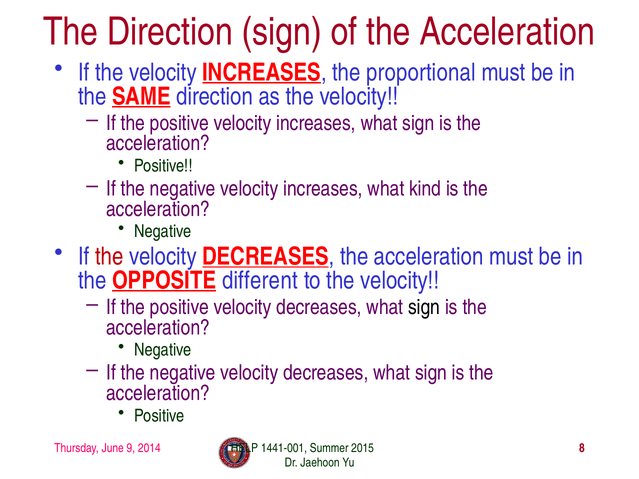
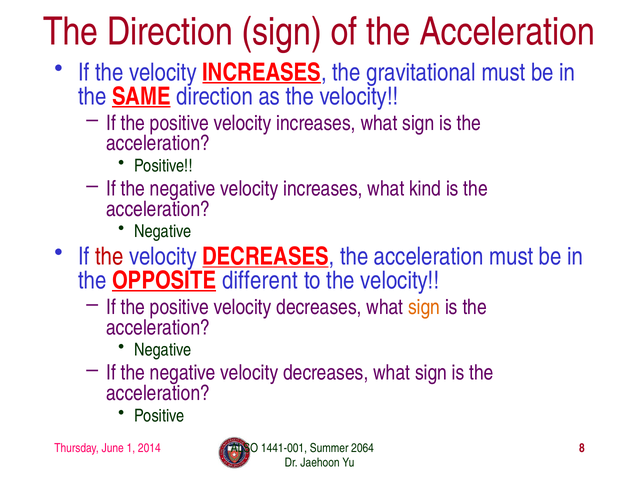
proportional: proportional -> gravitational (421, 73)
sign colour: black -> orange (424, 307)
9: 9 -> 1 (131, 448)
HELP: HELP -> ALSO (244, 448)
2015: 2015 -> 2064 (363, 448)
